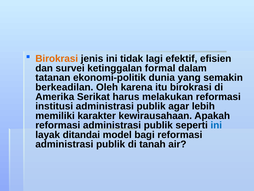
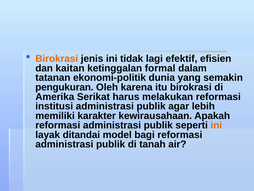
survei: survei -> kaitan (70, 68)
berkeadilan: berkeadilan -> pengukuran (64, 87)
ini colour: blue -> orange (216, 125)
